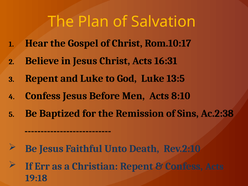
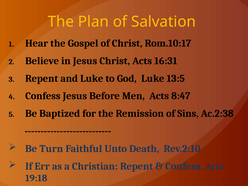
8:10: 8:10 -> 8:47 (181, 96)
Be Jesus: Jesus -> Turn (51, 149)
